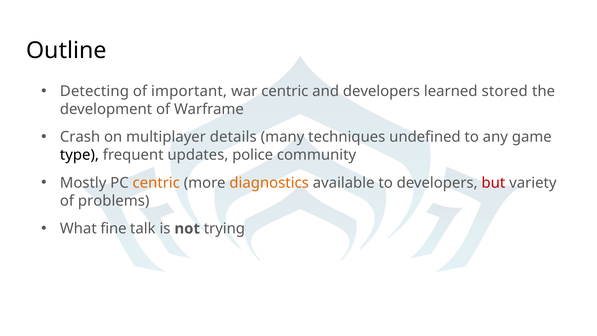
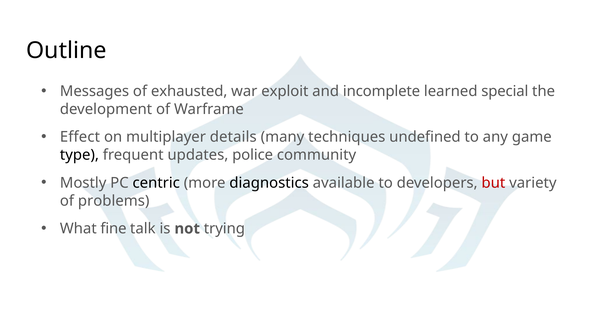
Detecting: Detecting -> Messages (95, 91)
important: important -> exhausted (189, 91)
war centric: centric -> exploit (285, 91)
and developers: developers -> incomplete (382, 91)
stored: stored -> special (505, 91)
Crash: Crash -> Effect (80, 137)
centric colour: orange -> black (156, 183)
diagnostics colour: orange -> black (269, 183)
